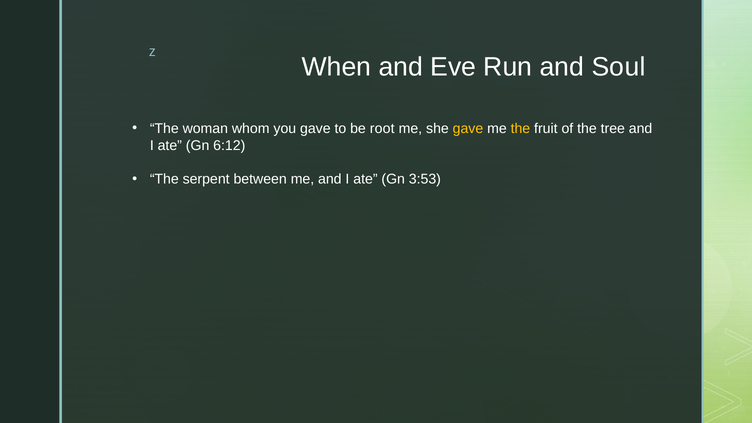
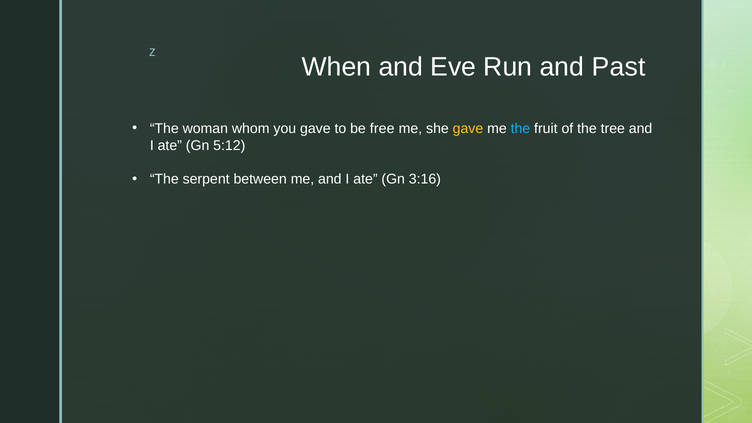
Soul: Soul -> Past (619, 67)
root: root -> free (382, 128)
the colour: yellow -> light blue (520, 128)
6:12: 6:12 -> 5:12 (229, 145)
3:53: 3:53 -> 3:16 (425, 179)
